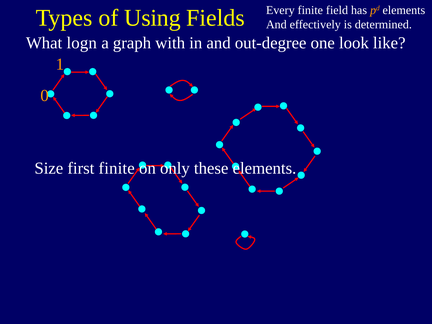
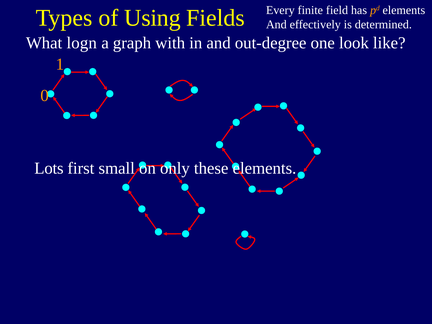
Size: Size -> Lots (49, 168)
first finite: finite -> small (117, 168)
